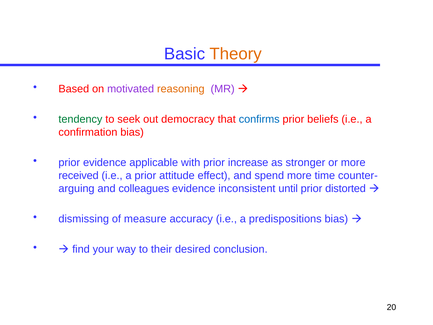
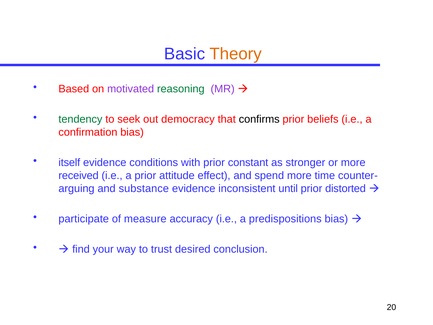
reasoning colour: orange -> green (181, 89)
confirms colour: blue -> black (259, 119)
prior: prior -> itself (69, 162)
applicable: applicable -> conditions (154, 162)
increase: increase -> constant (248, 162)
colleagues: colleagues -> substance (144, 188)
dismissing: dismissing -> participate (84, 219)
their: their -> trust (162, 249)
